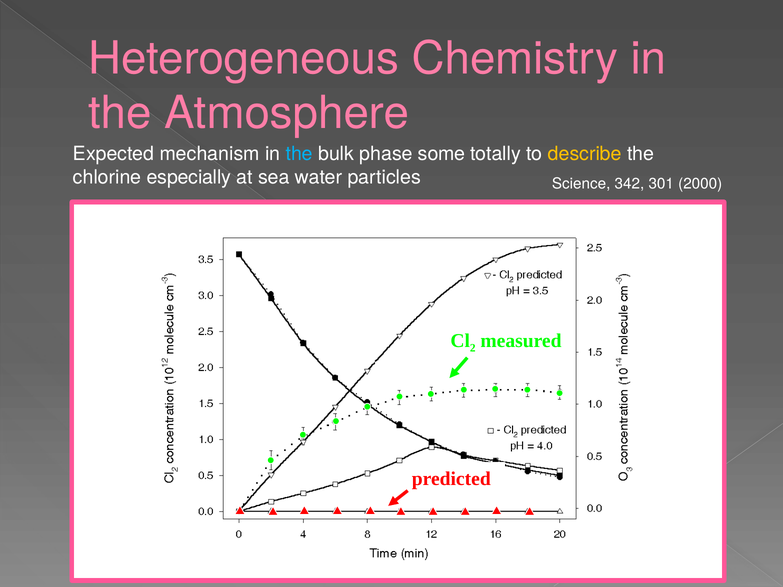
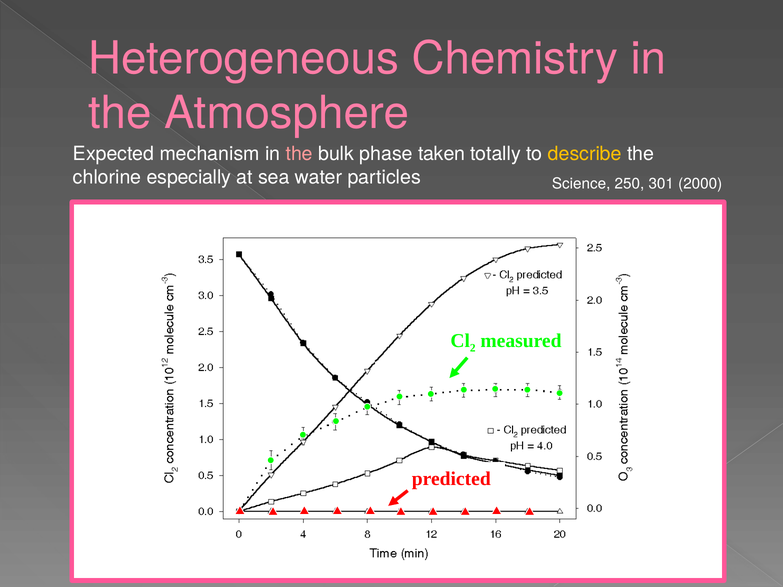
the colour: light blue -> pink (299, 154)
some: some -> taken (442, 154)
342: 342 -> 250 (629, 184)
